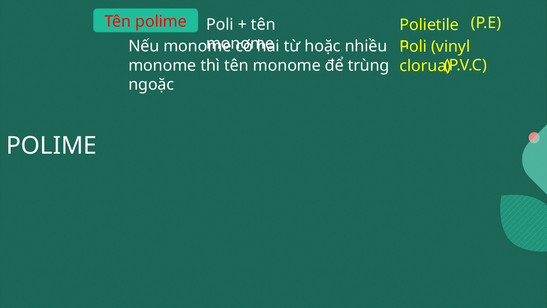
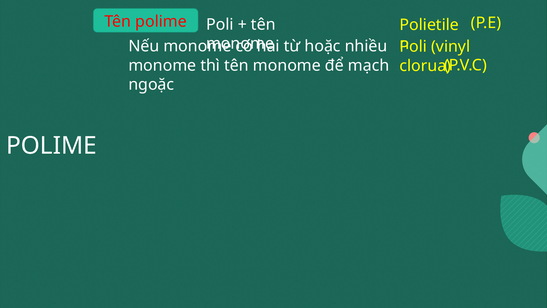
trùng: trùng -> mạch (369, 65)
